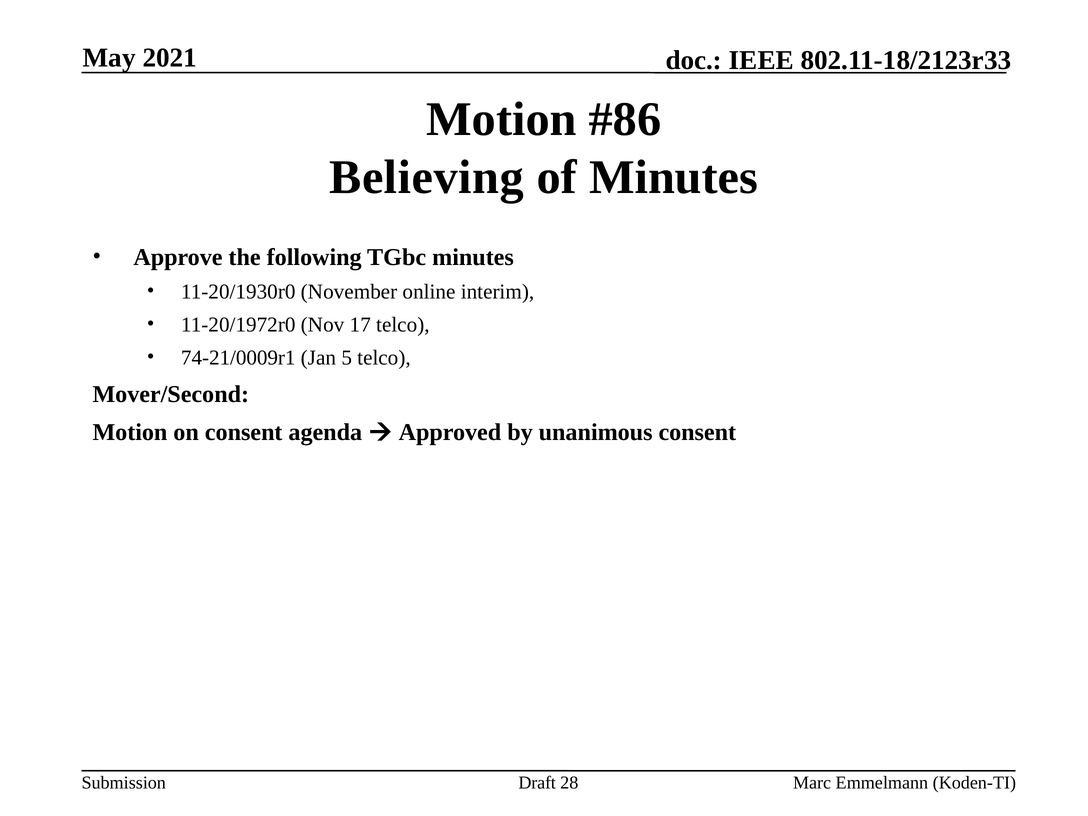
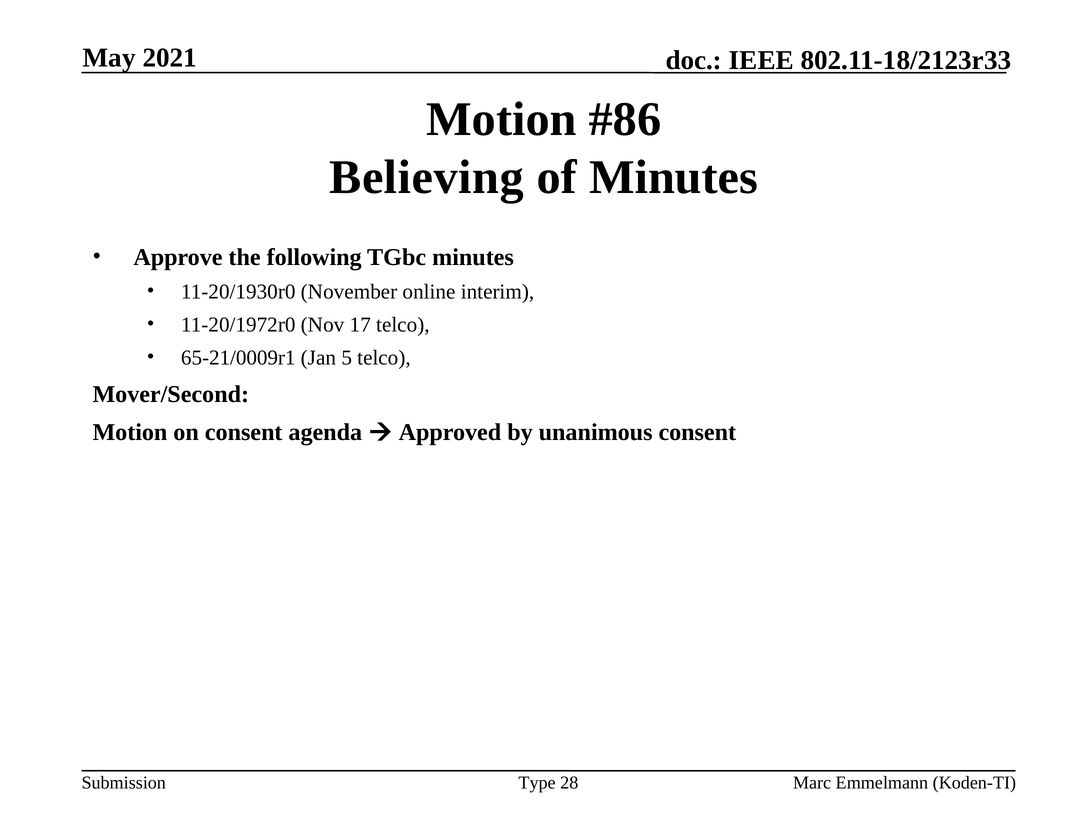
74-21/0009r1: 74-21/0009r1 -> 65-21/0009r1 (238, 358)
Draft: Draft -> Type (537, 783)
